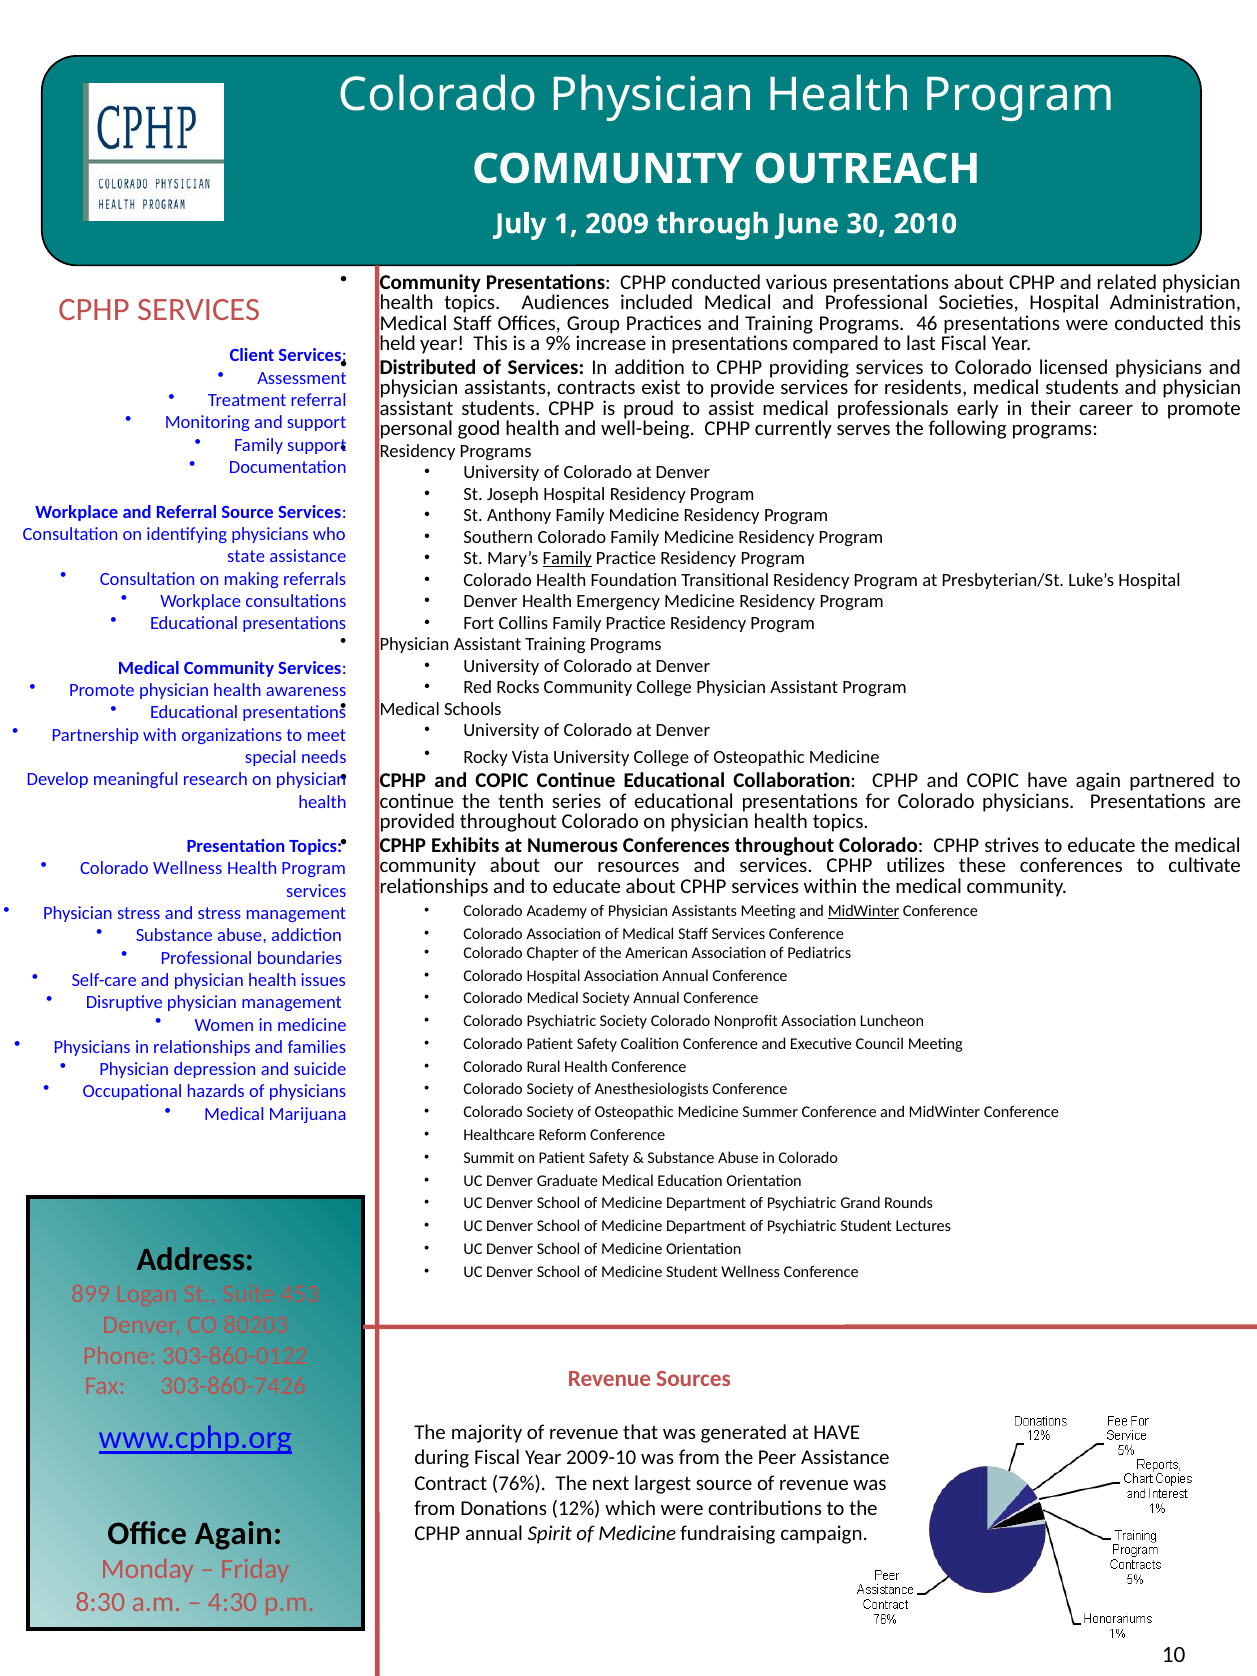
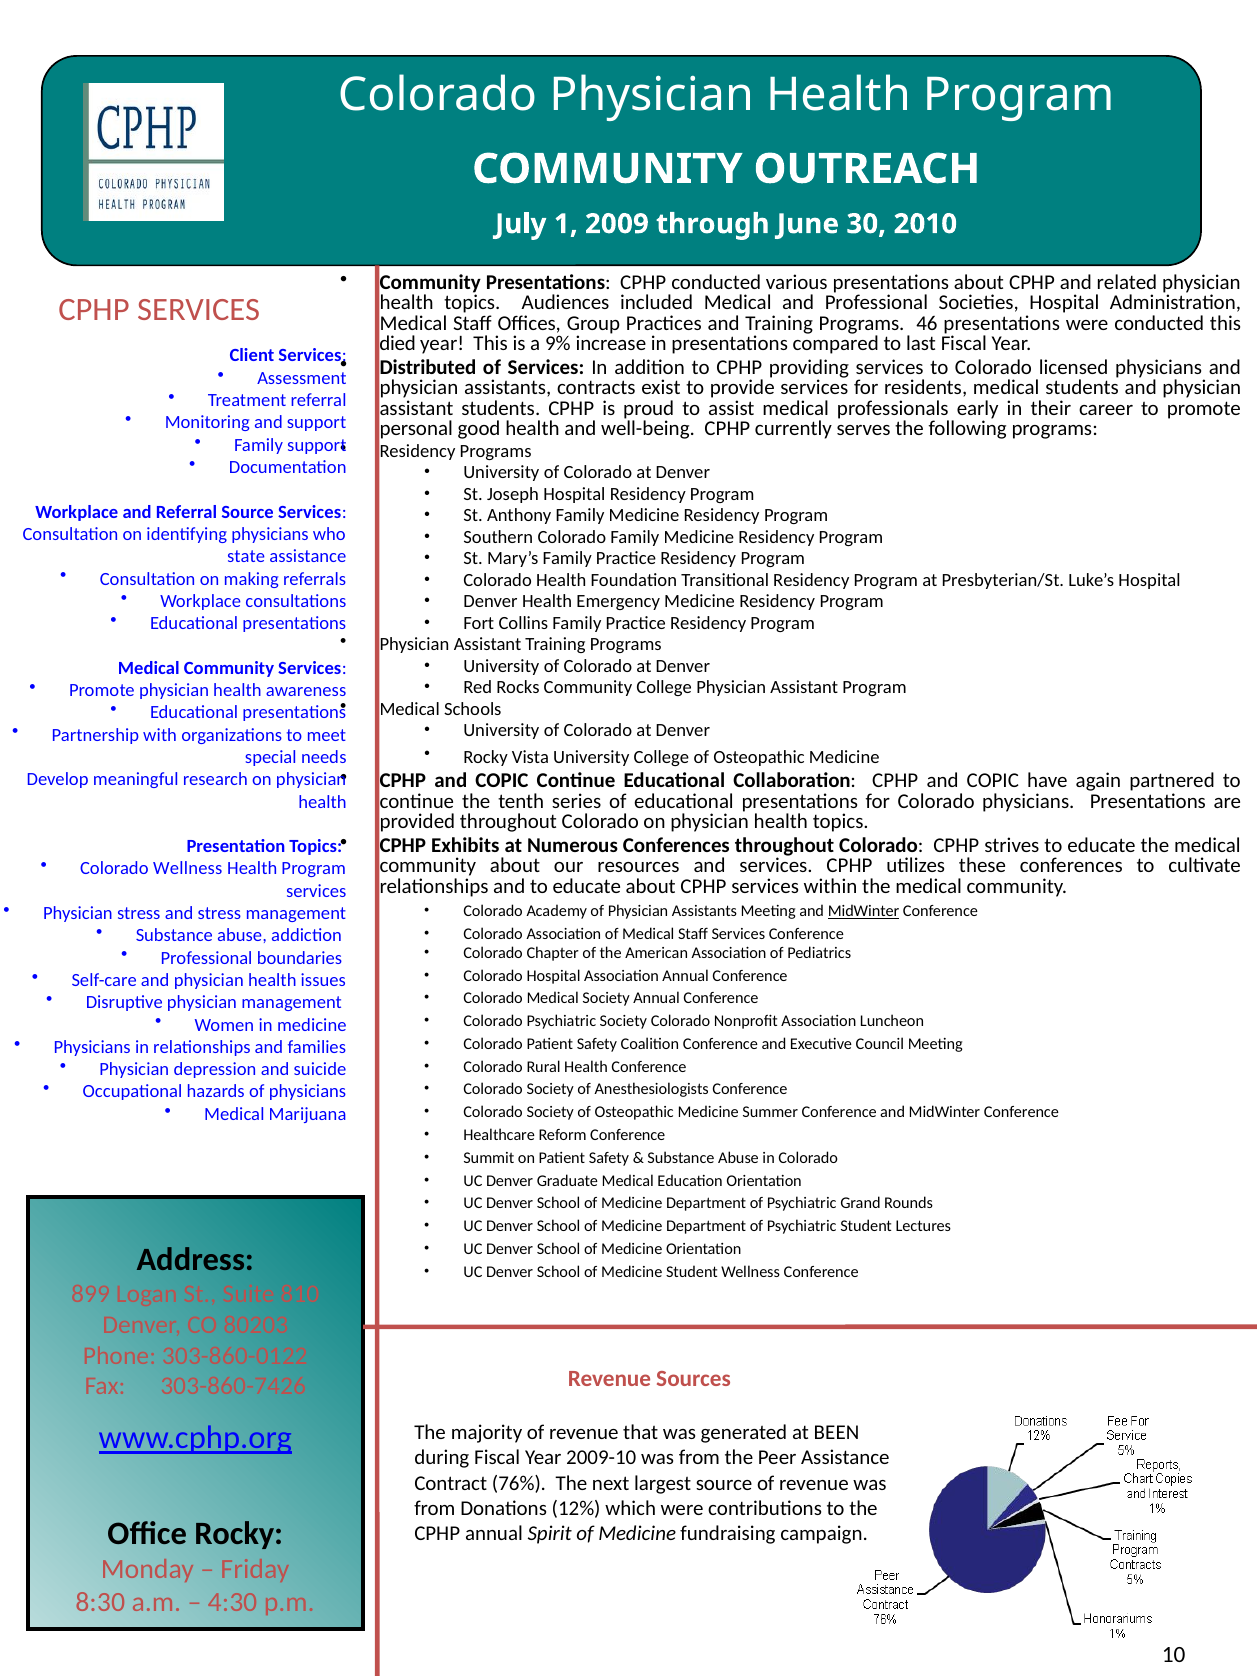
held: held -> died (398, 343)
Family underline: present -> none (567, 559)
453: 453 -> 810 (300, 1294)
at HAVE: HAVE -> BEEN (837, 1433)
Office Again: Again -> Rocky (239, 1533)
